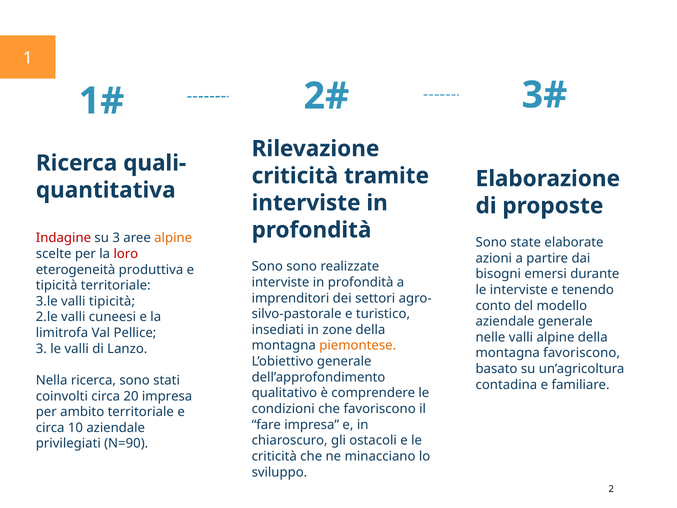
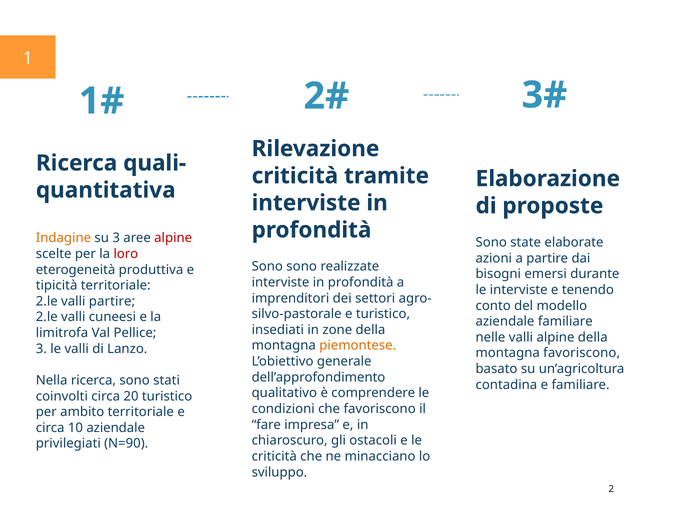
Indagine colour: red -> orange (63, 238)
alpine colour: orange -> red (173, 238)
3.le: 3.le -> 2.le (47, 301)
valli tipicità: tipicità -> partire (112, 301)
aziendale generale: generale -> familiare (565, 321)
20 impresa: impresa -> turistico (167, 396)
